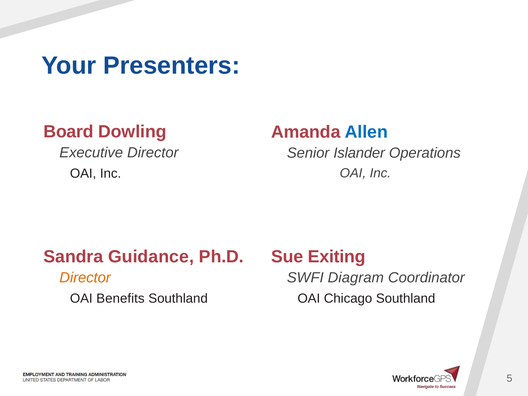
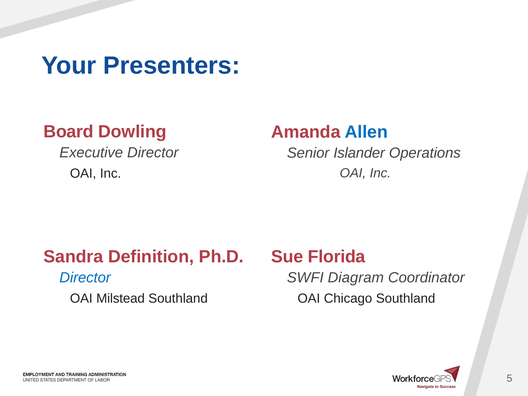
Guidance: Guidance -> Definition (151, 257)
Exiting: Exiting -> Florida (337, 257)
Director colour: orange -> blue (85, 278)
Benefits: Benefits -> Milstead (121, 299)
